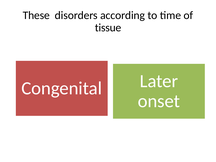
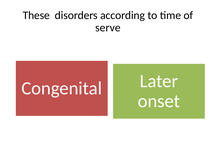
tissue: tissue -> serve (108, 28)
